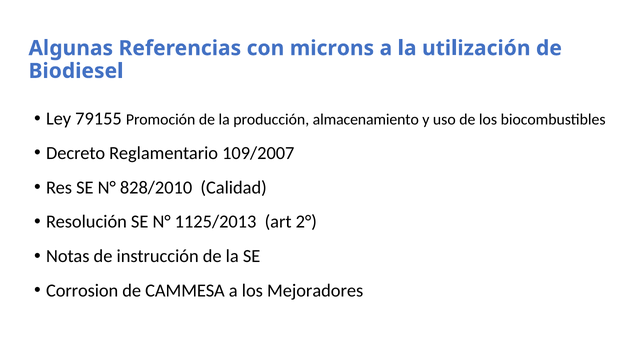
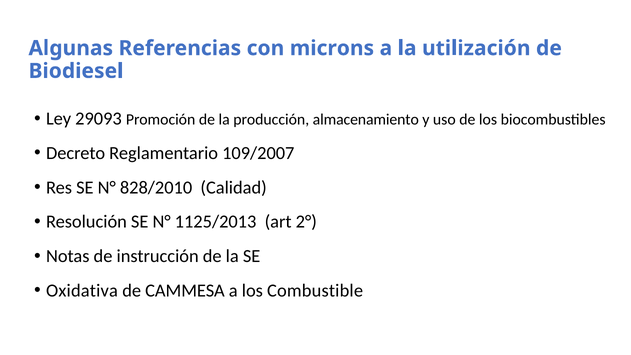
79155: 79155 -> 29093 (98, 119)
Corrosion: Corrosion -> Oxidativa (82, 290)
Mejoradores: Mejoradores -> Combustible (315, 290)
